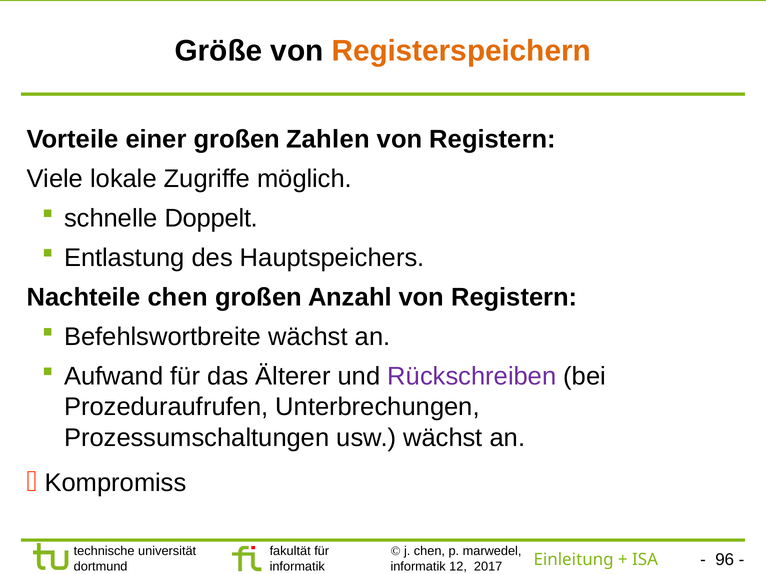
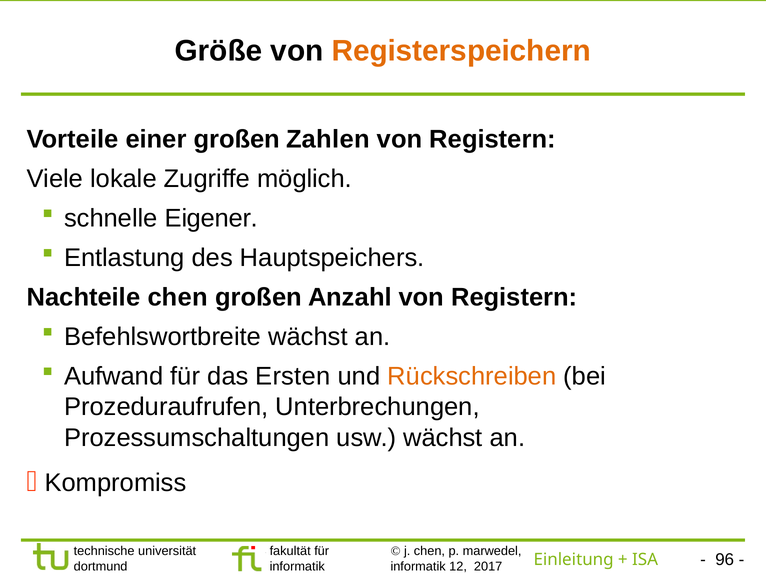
Doppelt: Doppelt -> Eigener (211, 218)
Älterer: Älterer -> Ersten (293, 377)
Rückschreiben colour: purple -> orange (472, 377)
